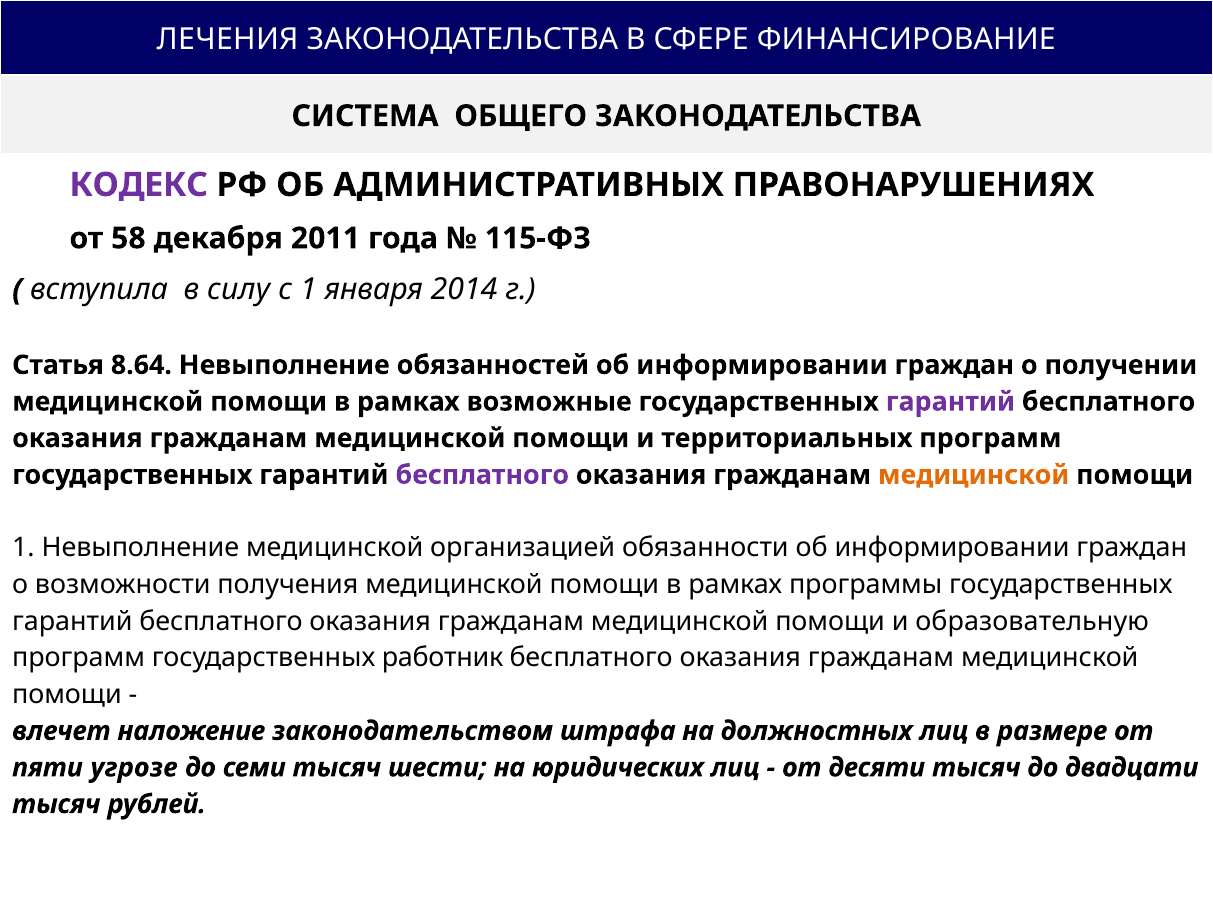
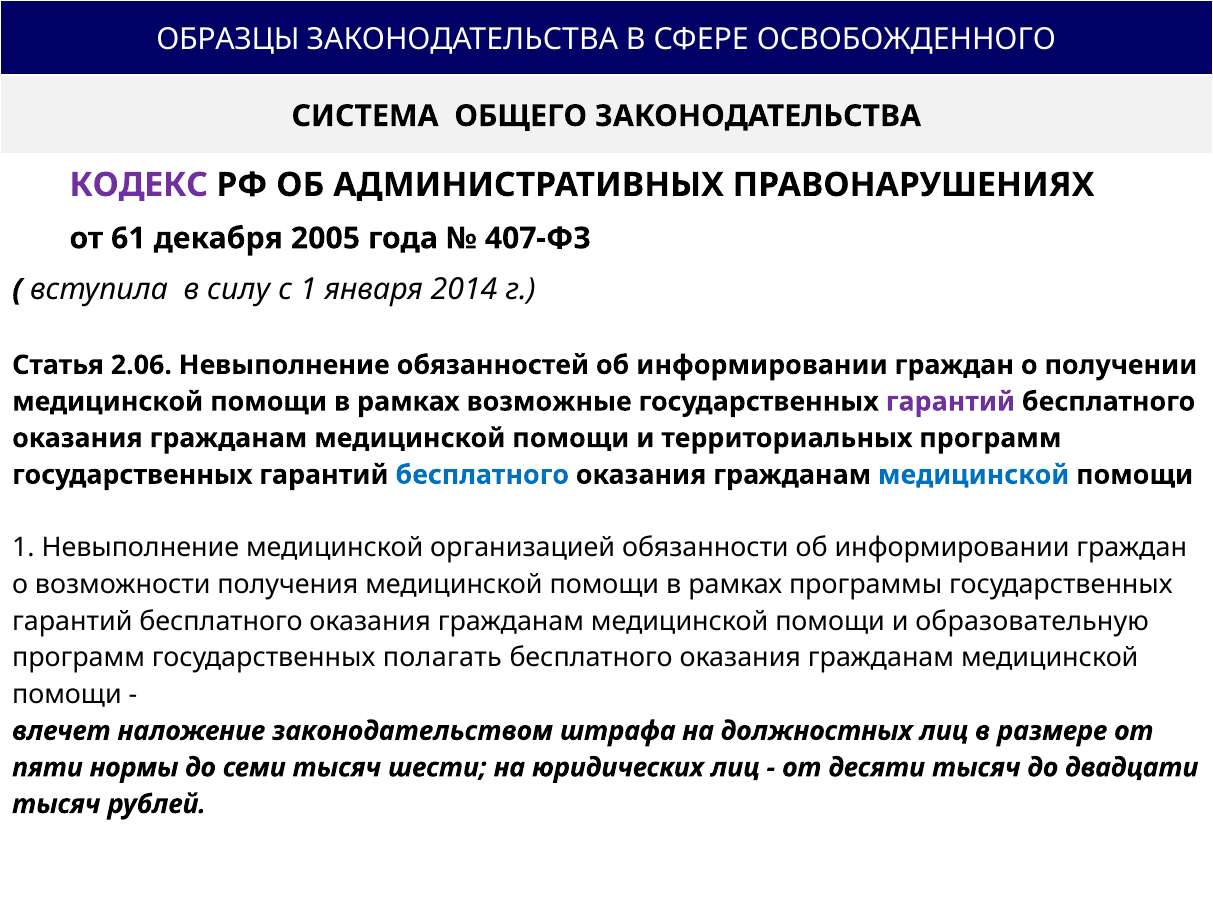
ЛЕЧЕНИЯ: ЛЕЧЕНИЯ -> ОБРАЗЦЫ (228, 39)
ФИНАНСИРОВАНИЕ: ФИНАНСИРОВАНИЕ -> ОСВОБОЖДЕННОГО (906, 39)
58: 58 -> 61 (128, 238)
2011: 2011 -> 2005 (325, 238)
115-ФЗ: 115-ФЗ -> 407-ФЗ (538, 238)
8.64: 8.64 -> 2.06 (141, 365)
бесплатного colour: purple -> blue (482, 475)
медицинской colour: orange -> blue (974, 475)
работник: работник -> полагать (442, 658)
угрозе: угрозе -> нормы (134, 767)
